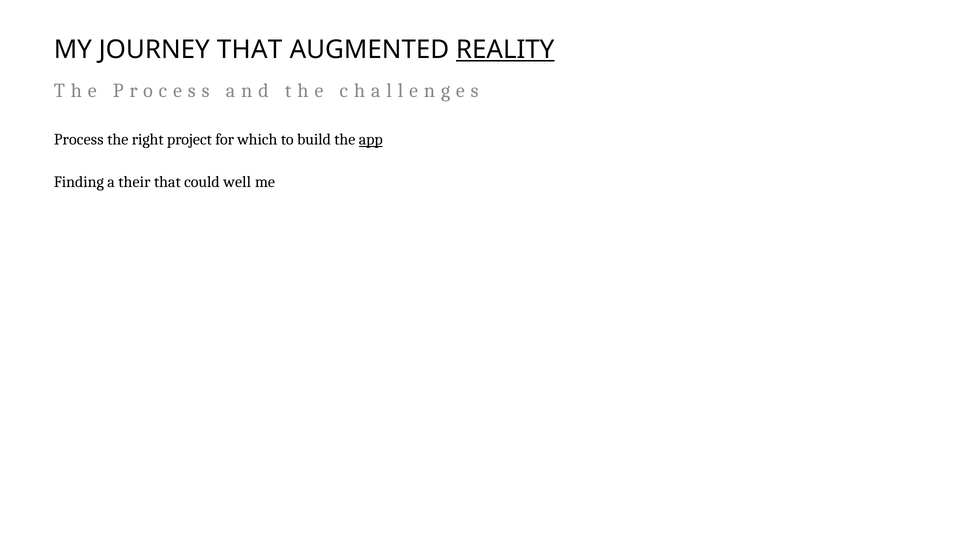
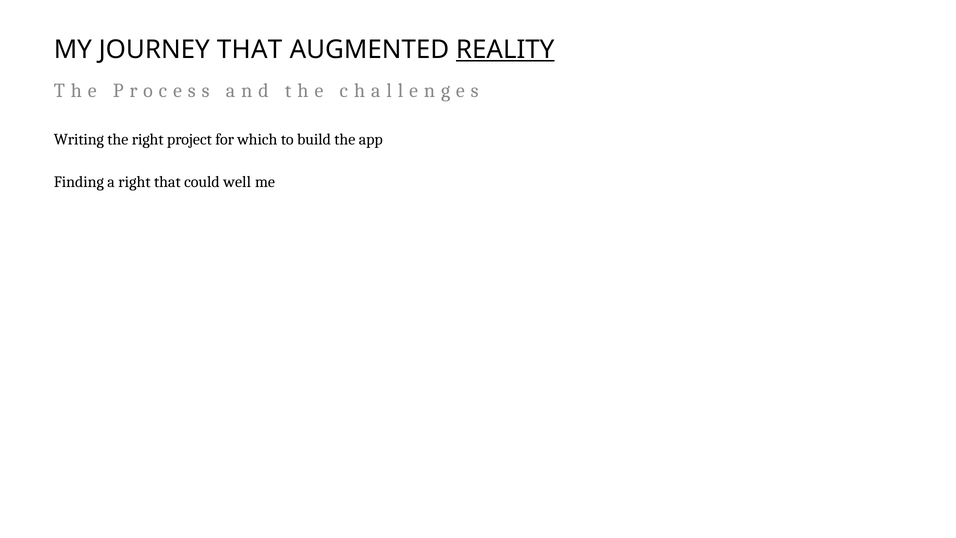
Process: Process -> Writing (79, 140)
app underline: present -> none (371, 140)
a their: their -> right (134, 182)
